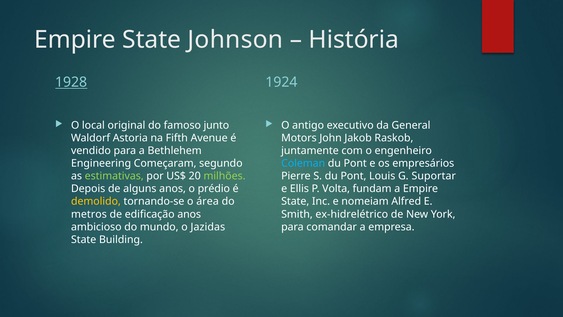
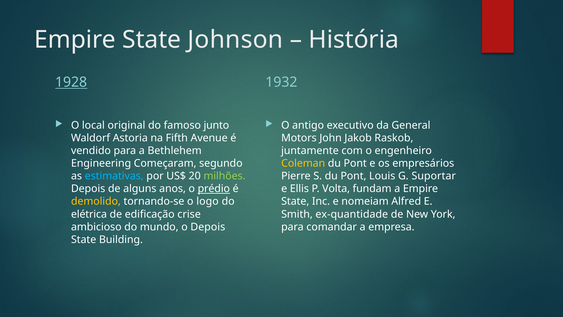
1924: 1924 -> 1932 (281, 82)
Coleman colour: light blue -> yellow (303, 163)
estimativas colour: light green -> light blue (114, 176)
prédio underline: none -> present (214, 189)
área: área -> logo (208, 201)
metros: metros -> elétrica (89, 214)
edificação anos: anos -> crise (189, 214)
ex-hidrelétrico: ex-hidrelétrico -> ex-quantidade (352, 214)
o Jazidas: Jazidas -> Depois (208, 227)
